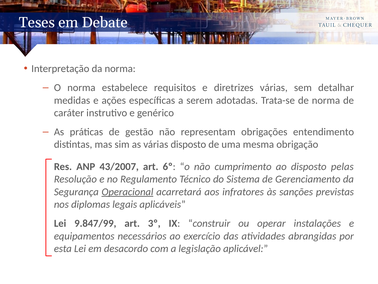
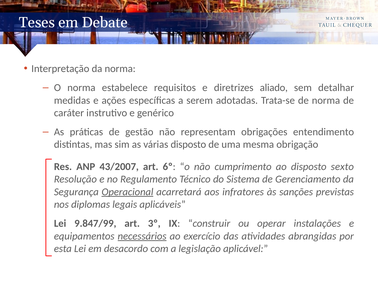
diretrizes várias: várias -> aliado (274, 88)
pelas: pelas -> sexto (342, 166)
necessários underline: none -> present (142, 236)
